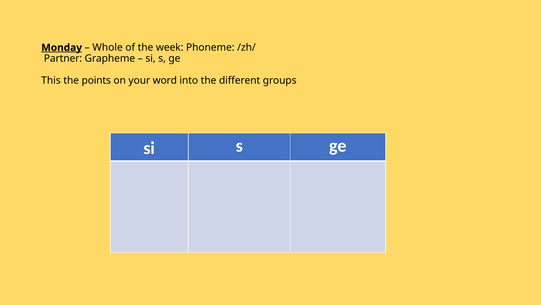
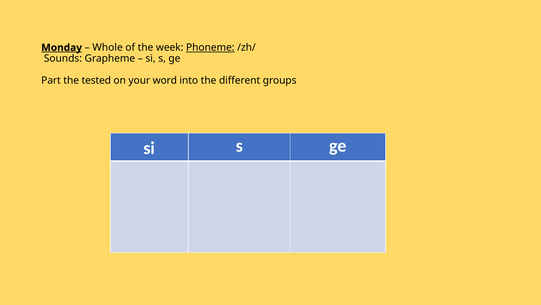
Phoneme underline: none -> present (210, 48)
Partner: Partner -> Sounds (63, 58)
This: This -> Part (51, 80)
points: points -> tested (96, 80)
